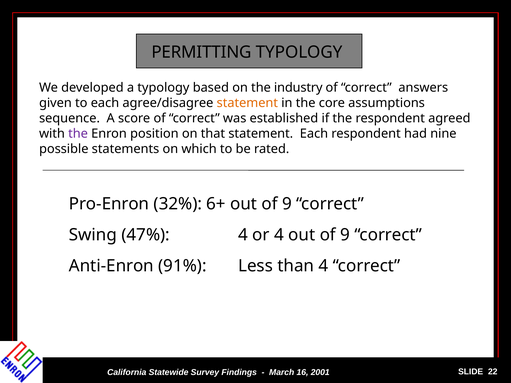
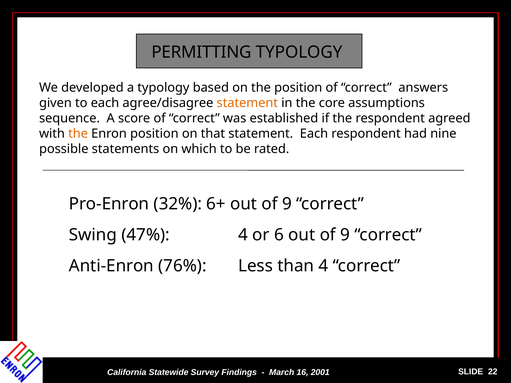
the industry: industry -> position (298, 88)
the colour: purple -> orange (78, 134)
or 4: 4 -> 6 (279, 235)
91%: 91% -> 76% (182, 266)
